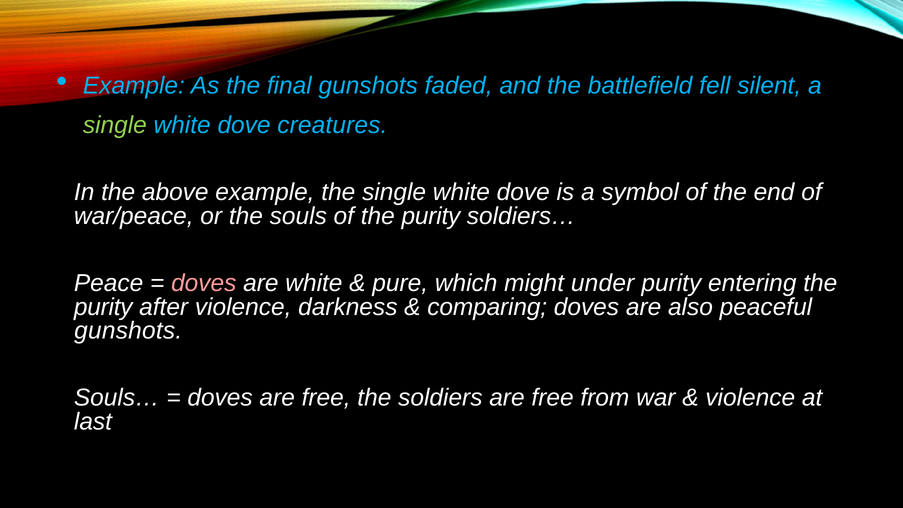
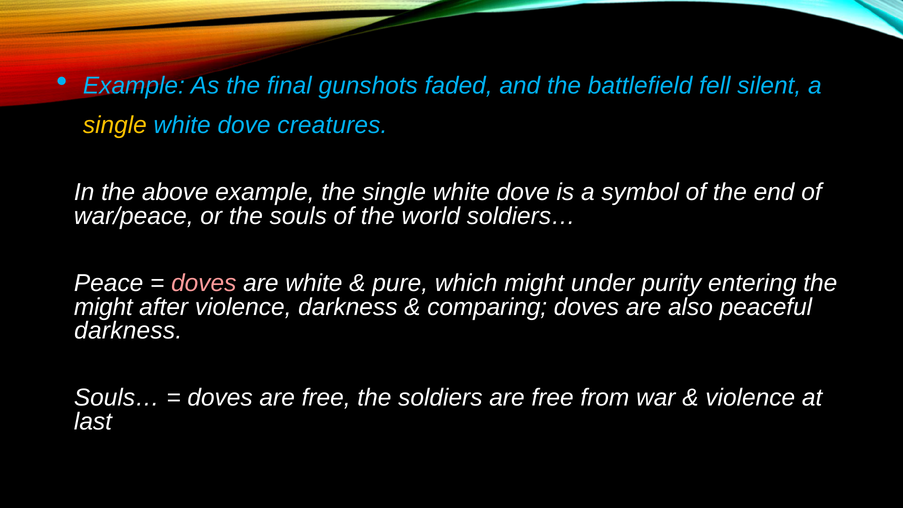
single colour: light green -> yellow (115, 125)
of the purity: purity -> world (431, 216)
purity: purity -> might (103, 307)
gunshots: gunshots -> darkness (128, 331)
